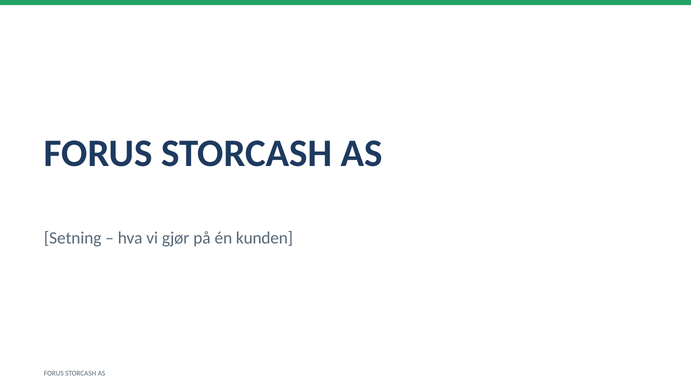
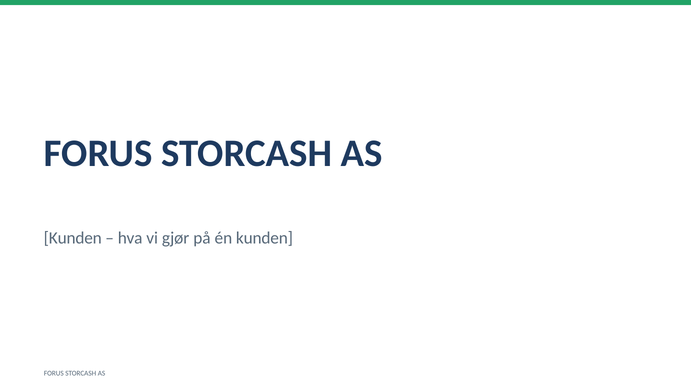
Setning: Setning -> Kunden (73, 238)
